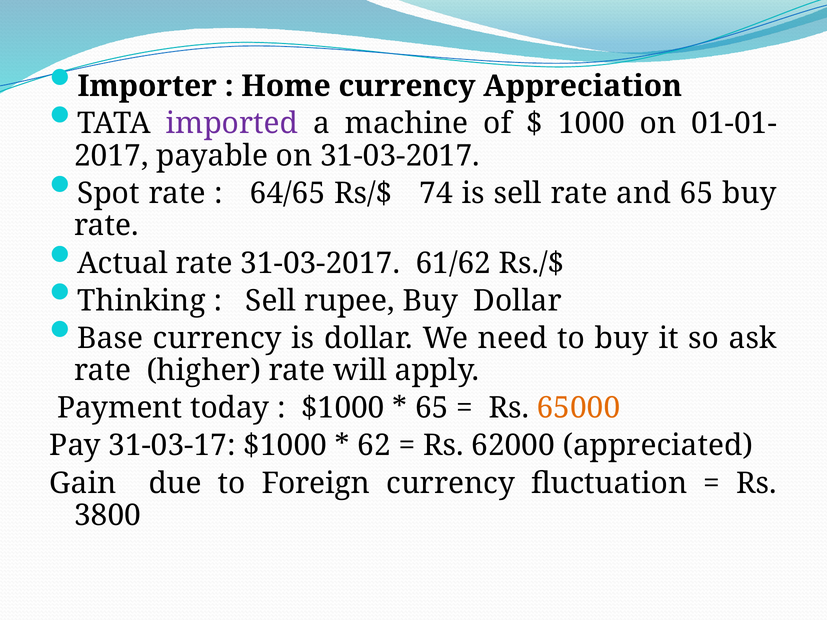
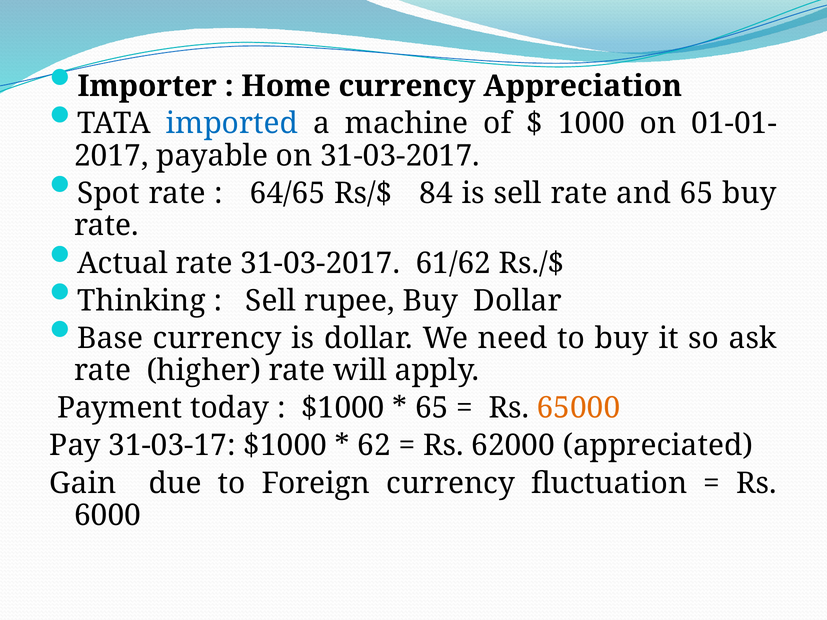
imported colour: purple -> blue (232, 124)
74: 74 -> 84 (436, 193)
3800: 3800 -> 6000 (108, 516)
